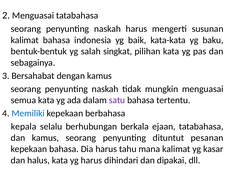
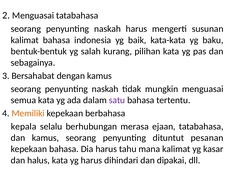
singkat: singkat -> kurang (118, 52)
Memiliki colour: blue -> orange (28, 114)
berkala: berkala -> merasa (135, 127)
